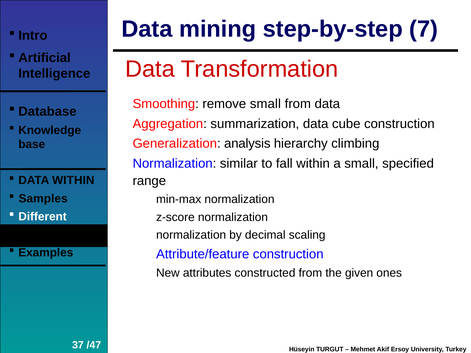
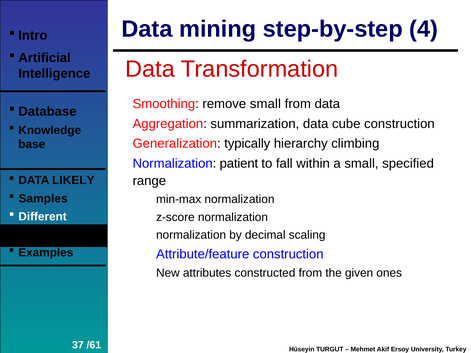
7: 7 -> 4 (424, 29)
analysis: analysis -> typically (247, 144)
similar: similar -> patient (239, 164)
DATA WITHIN: WITHIN -> LIKELY (73, 181)
/47: /47 -> /61 (94, 345)
